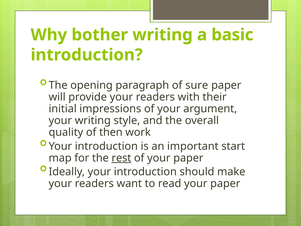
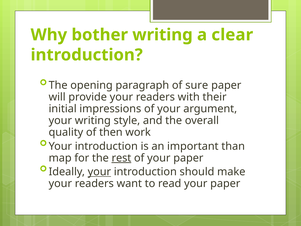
basic: basic -> clear (232, 35)
start: start -> than (233, 146)
your underline: none -> present (99, 172)
